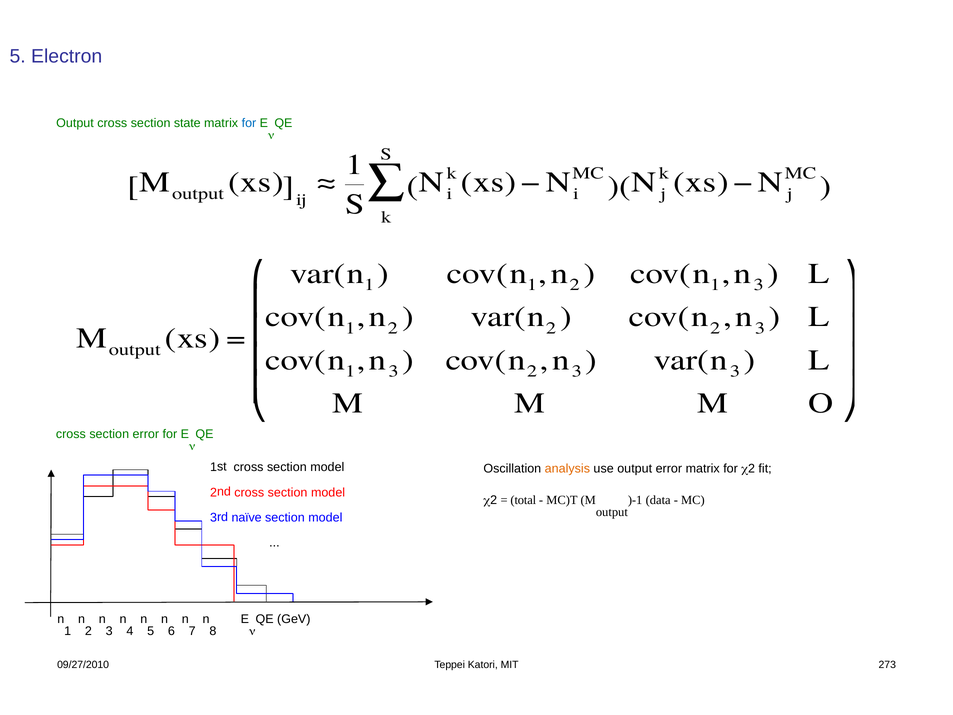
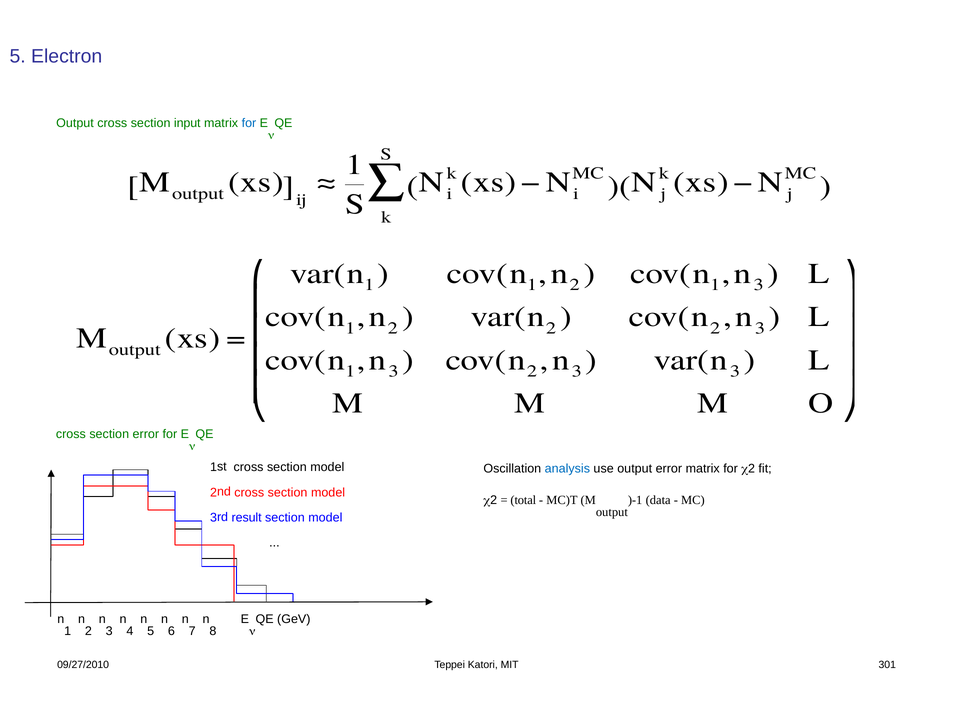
state: state -> input (187, 123)
analysis colour: orange -> blue (567, 469)
naïve: naïve -> result (247, 518)
273: 273 -> 301 (887, 665)
